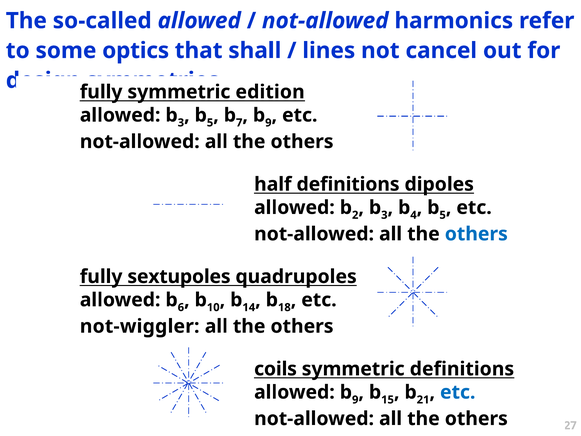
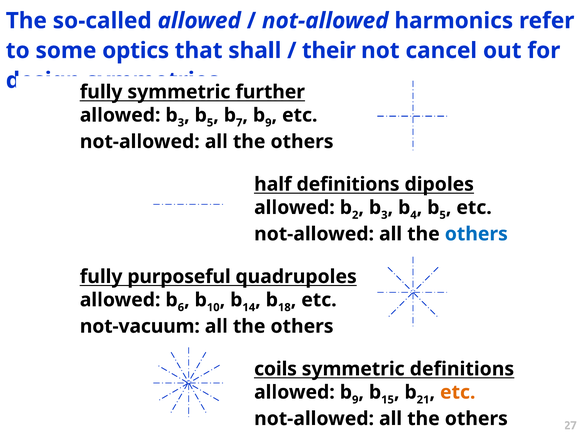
lines: lines -> their (329, 51)
edition: edition -> further (270, 92)
sextupoles: sextupoles -> purposeful (179, 276)
not-wiggler: not-wiggler -> not-vacuum (140, 326)
etc colour: blue -> orange (458, 392)
